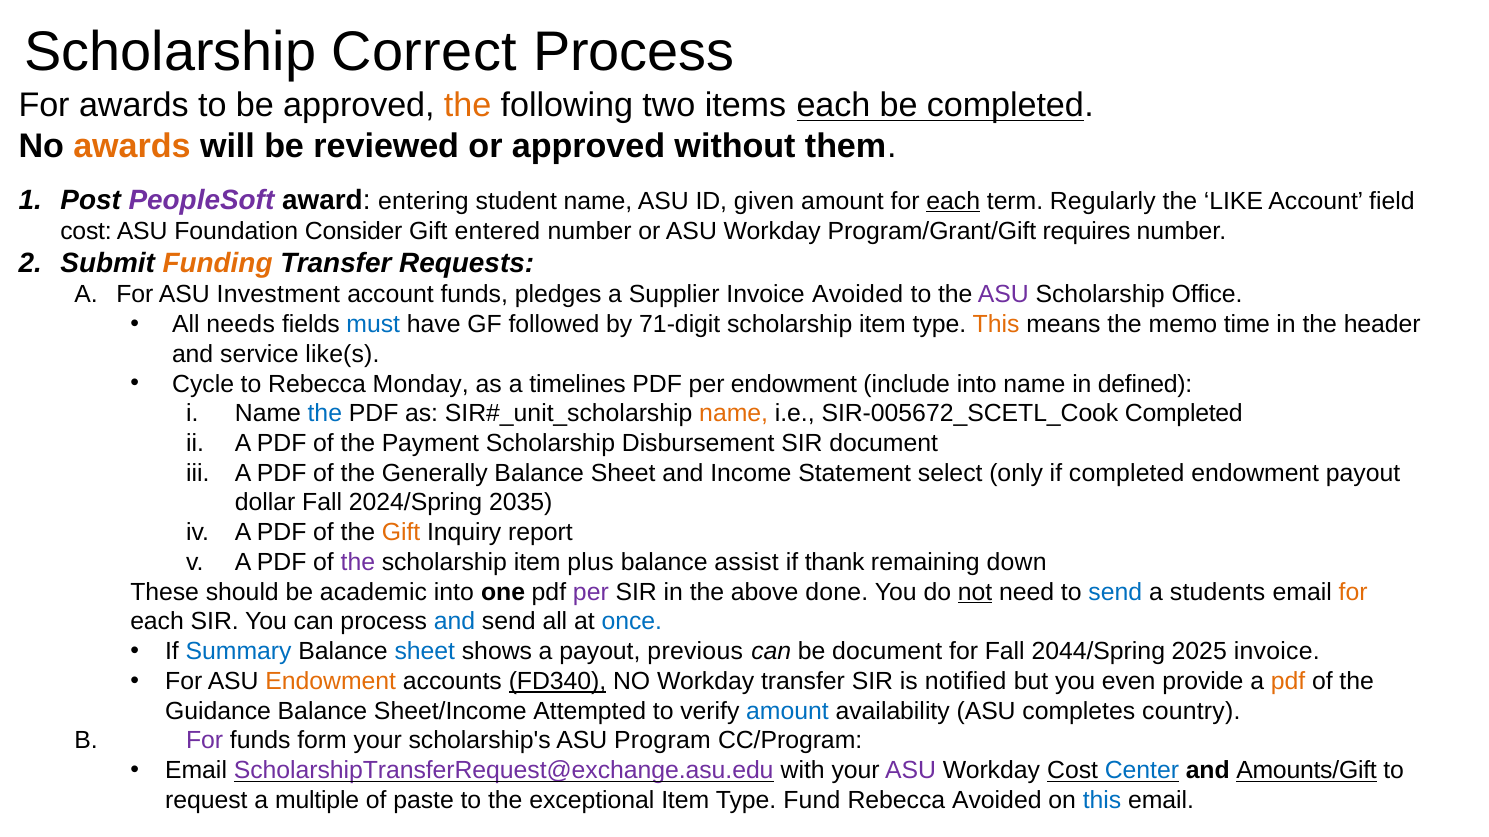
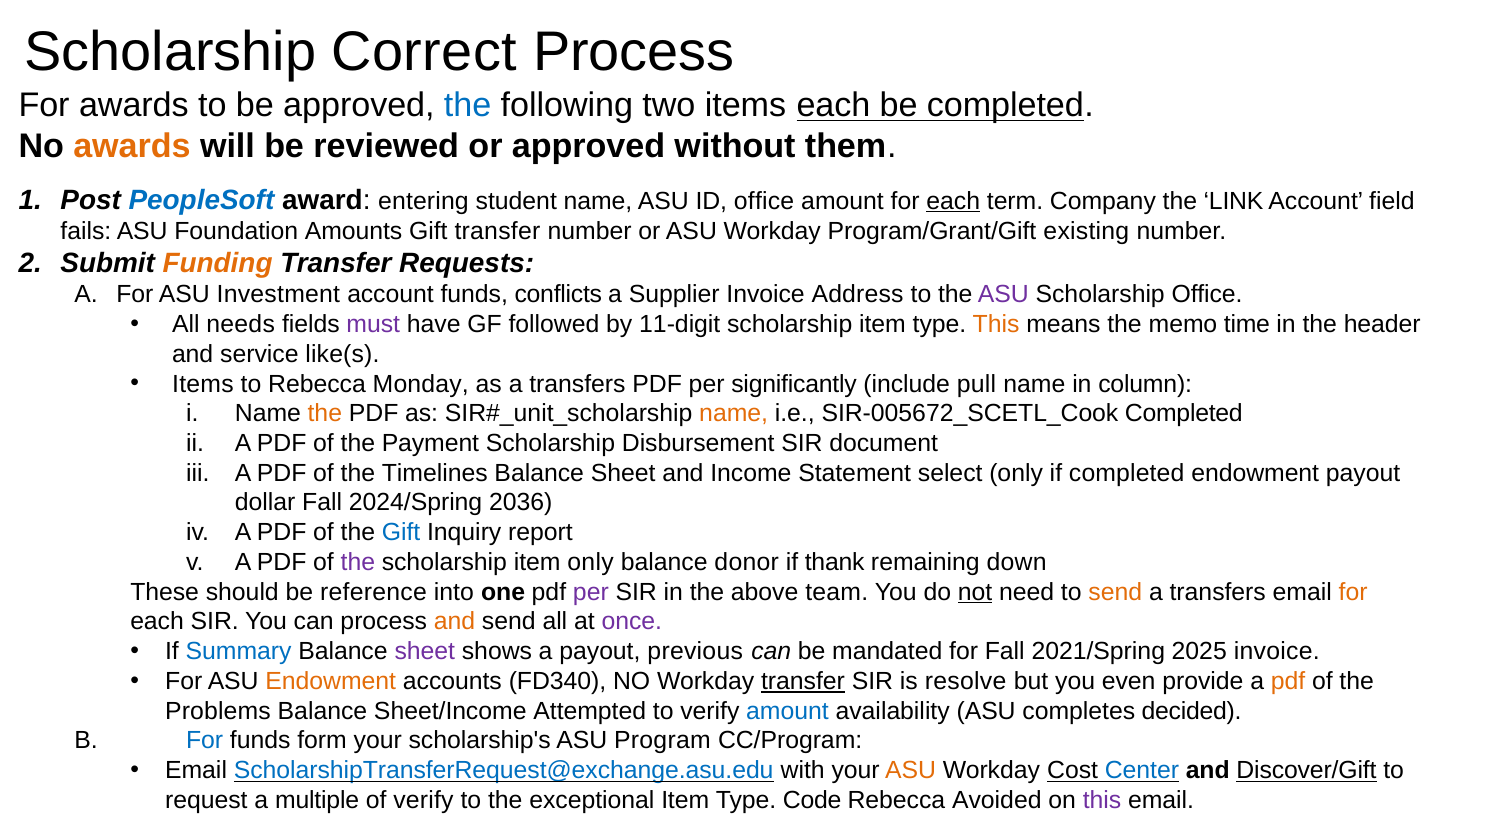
the colour: orange -> blue (468, 106)
PeopleSoft colour: purple -> blue (201, 200)
ID given: given -> office (764, 201)
Regularly: Regularly -> Company (1103, 201)
LIKE: LIKE -> LINK (1234, 201)
cost: cost -> fails (86, 232)
Consider: Consider -> Amounts (354, 232)
Gift entered: entered -> transfer (497, 232)
requires: requires -> existing (1086, 232)
pledges: pledges -> conflicts (558, 295)
Invoice Avoided: Avoided -> Address (858, 295)
must colour: blue -> purple (373, 325)
71-digit: 71-digit -> 11-digit (680, 325)
Cycle: Cycle -> Items (203, 384)
as a timelines: timelines -> transfers (578, 384)
per endowment: endowment -> significantly (794, 384)
include into: into -> pull (977, 384)
defined: defined -> column (1145, 384)
the colour: blue -> orange (325, 414)
Generally: Generally -> Timelines (435, 473)
2035: 2035 -> 2036 (521, 503)
Gift colour: orange -> blue (401, 533)
item plus: plus -> only (591, 563)
assist: assist -> donor (747, 563)
academic: academic -> reference (373, 592)
done: done -> team (837, 592)
send colour: blue -> orange (1115, 592)
students: students -> transfers (1218, 592)
and colour: blue -> orange (454, 622)
once colour: blue -> purple (632, 622)
sheet colour: blue -> purple (425, 652)
be document: document -> mandated (887, 652)
2044/Spring: 2044/Spring -> 2021/Spring (1098, 652)
FD340 underline: present -> none (558, 682)
transfer underline: none -> present (803, 682)
notified: notified -> resolve (966, 682)
Guidance: Guidance -> Problems (218, 711)
country: country -> decided (1192, 711)
For colour: purple -> blue (205, 741)
ScholarshipTransferRequest@exchange.asu.edu colour: purple -> blue (504, 771)
ASU colour: purple -> orange (911, 771)
Amounts/Gift: Amounts/Gift -> Discover/Gift (1306, 771)
of paste: paste -> verify (423, 801)
Fund: Fund -> Code (812, 801)
this colour: blue -> purple (1102, 801)
